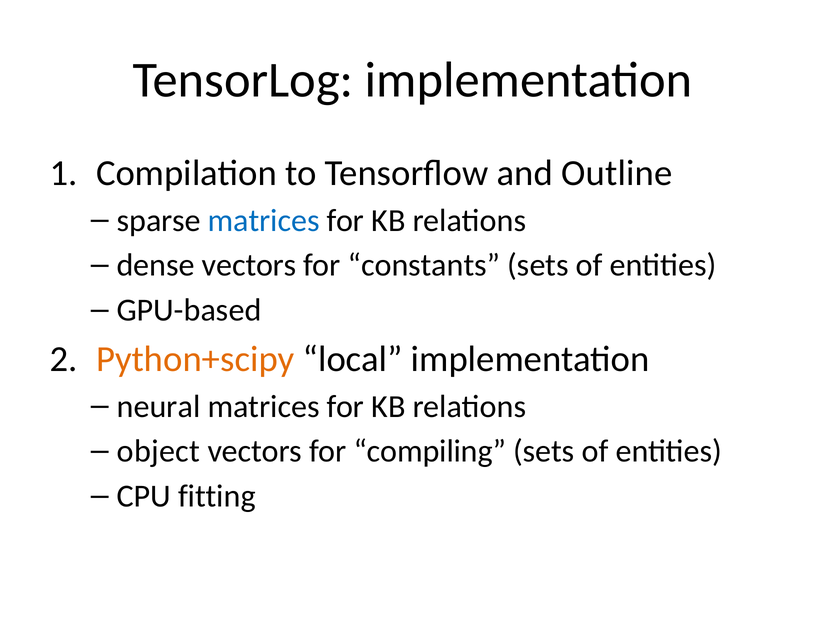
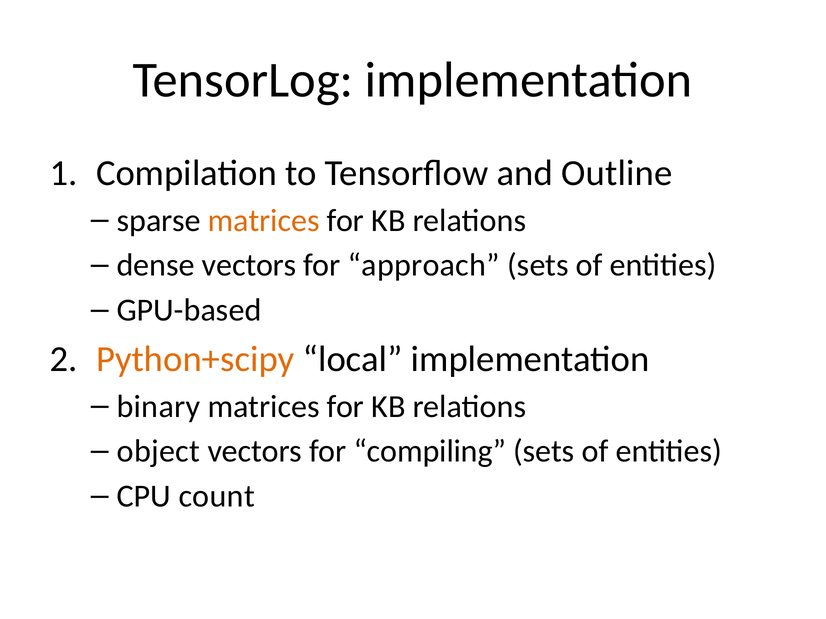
matrices colour: blue -> orange (264, 221)
constants: constants -> approach (424, 266)
neural: neural -> binary (158, 407)
fitting: fitting -> count (217, 497)
